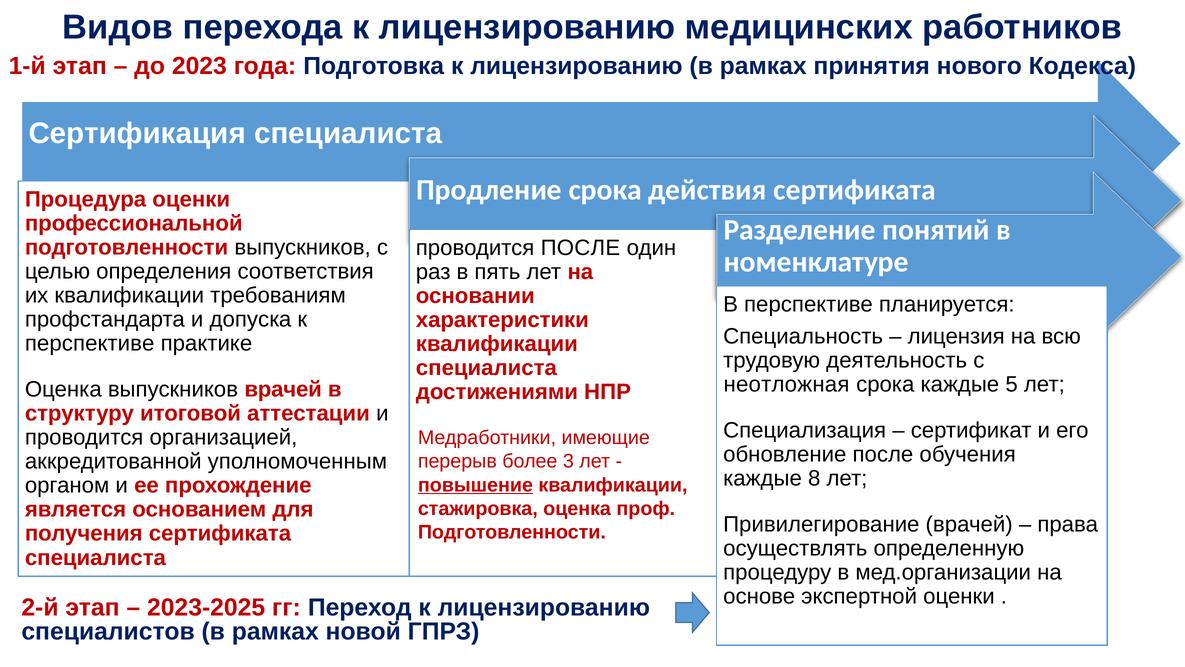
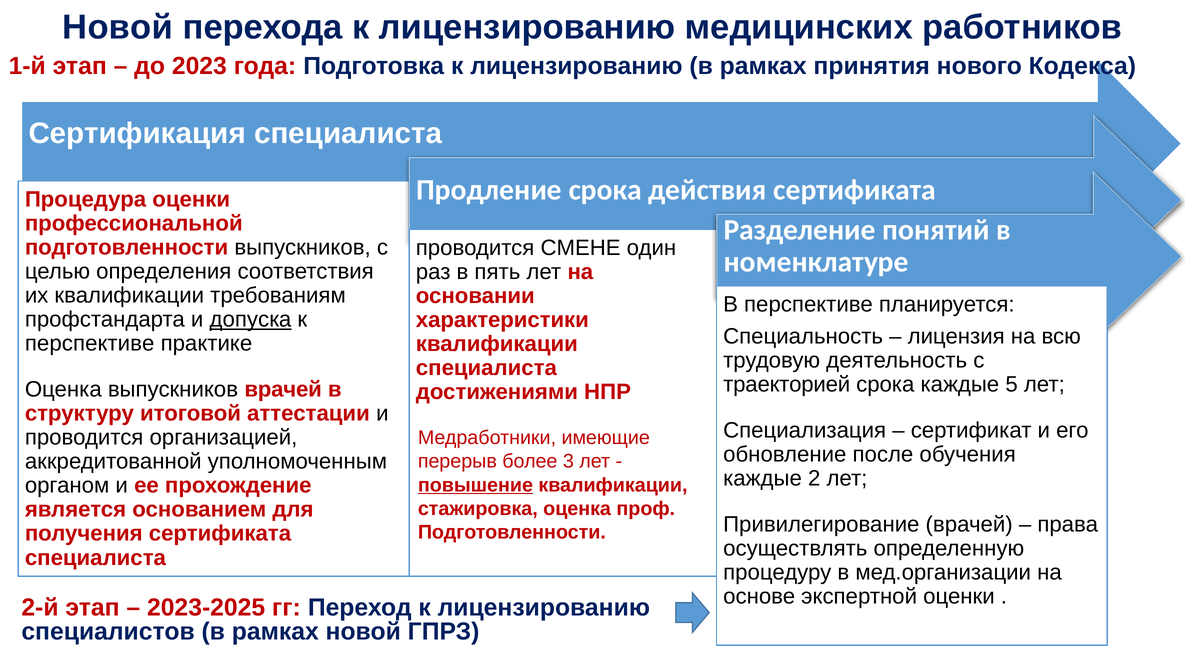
Видов: Видов -> Новой (118, 28)
проводится ПОСЛЕ: ПОСЛЕ -> СМЕНЕ (581, 248)
допуска underline: none -> present (250, 319)
неотложная: неотложная -> траекторией (787, 384)
8: 8 -> 2 (814, 478)
